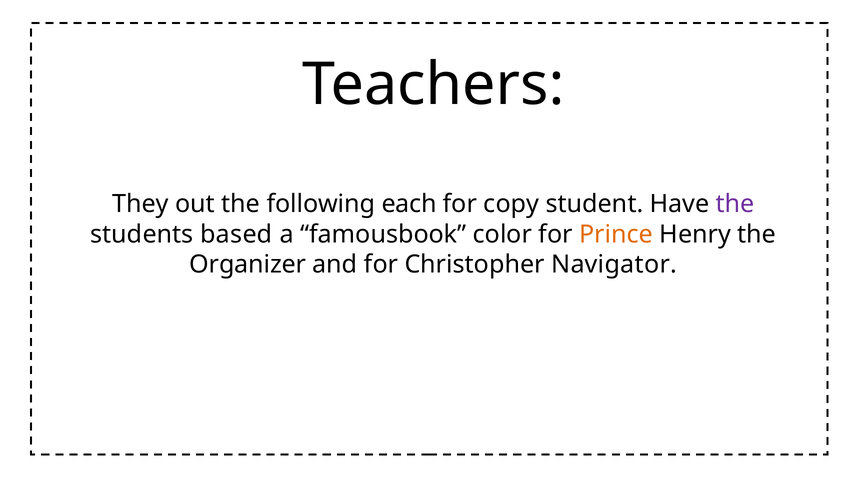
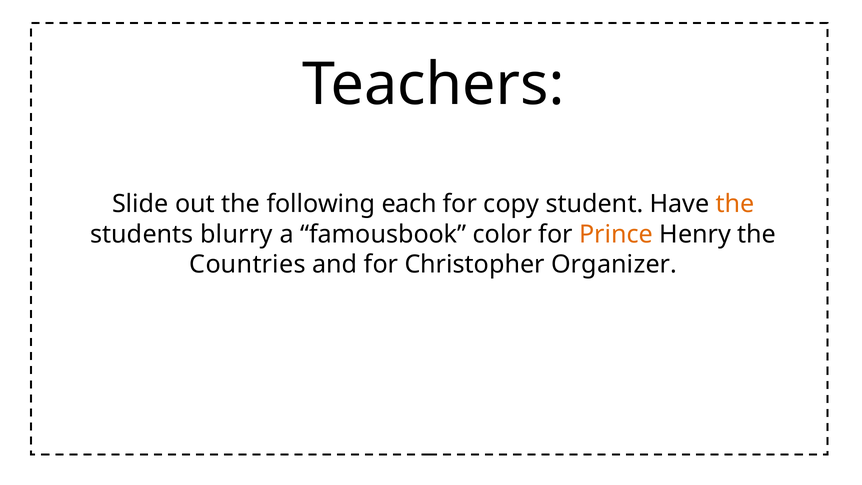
They: They -> Slide (140, 204)
the colour: purple -> orange (735, 204)
based: based -> blurry (236, 234)
Organizer: Organizer -> Countries (248, 265)
Navigator: Navigator -> Organizer (614, 265)
